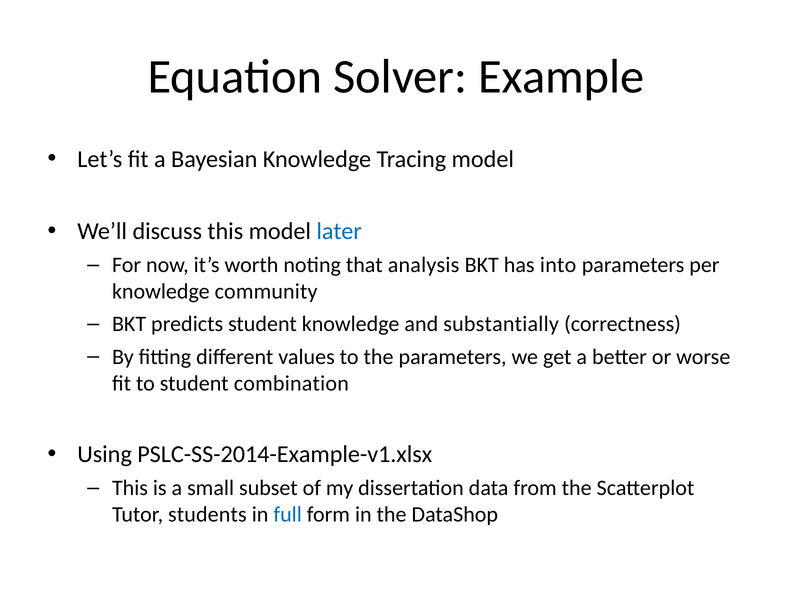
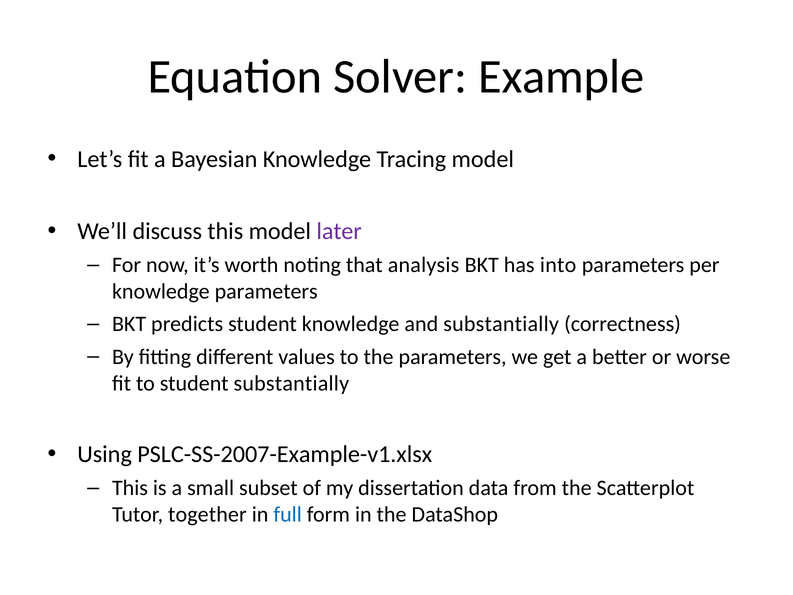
later colour: blue -> purple (339, 231)
knowledge community: community -> parameters (266, 291)
student combination: combination -> substantially (291, 383)
PSLC-SS-2014-Example-v1.xlsx: PSLC-SS-2014-Example-v1.xlsx -> PSLC-SS-2007-Example-v1.xlsx (285, 454)
students: students -> together (207, 514)
